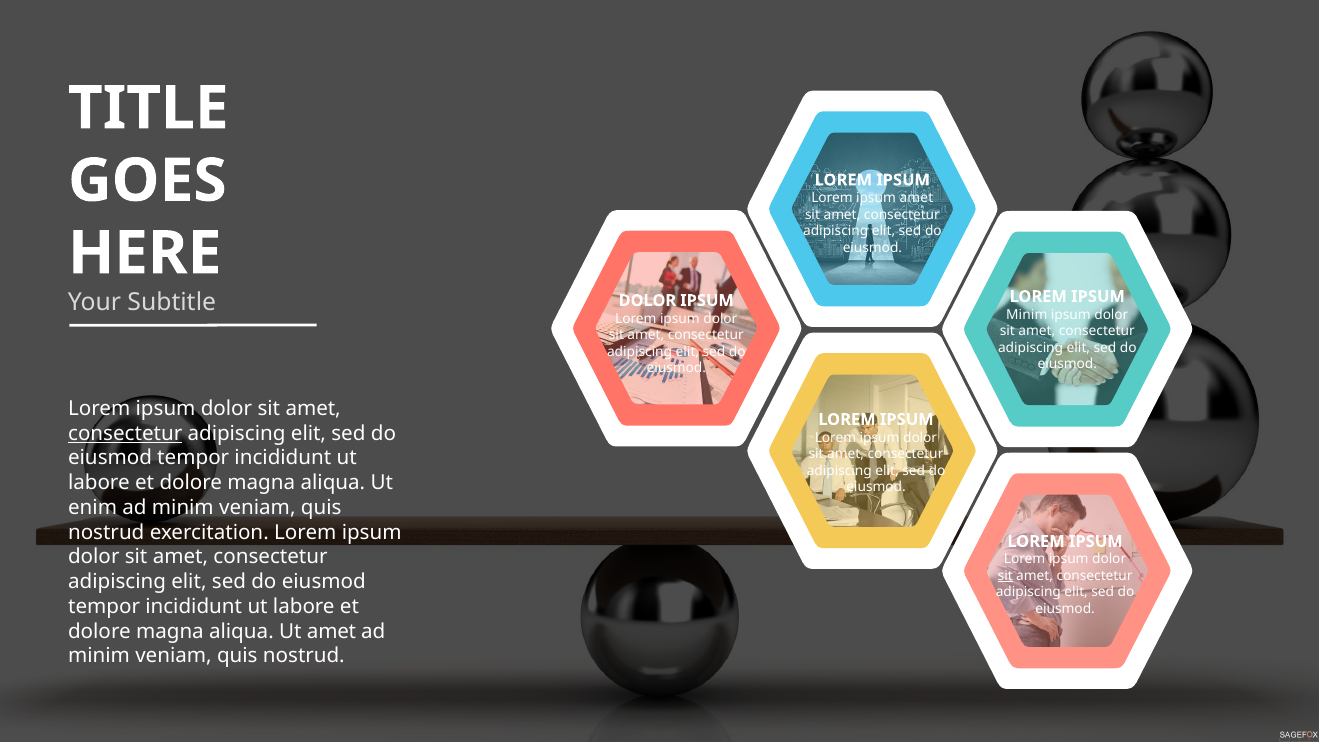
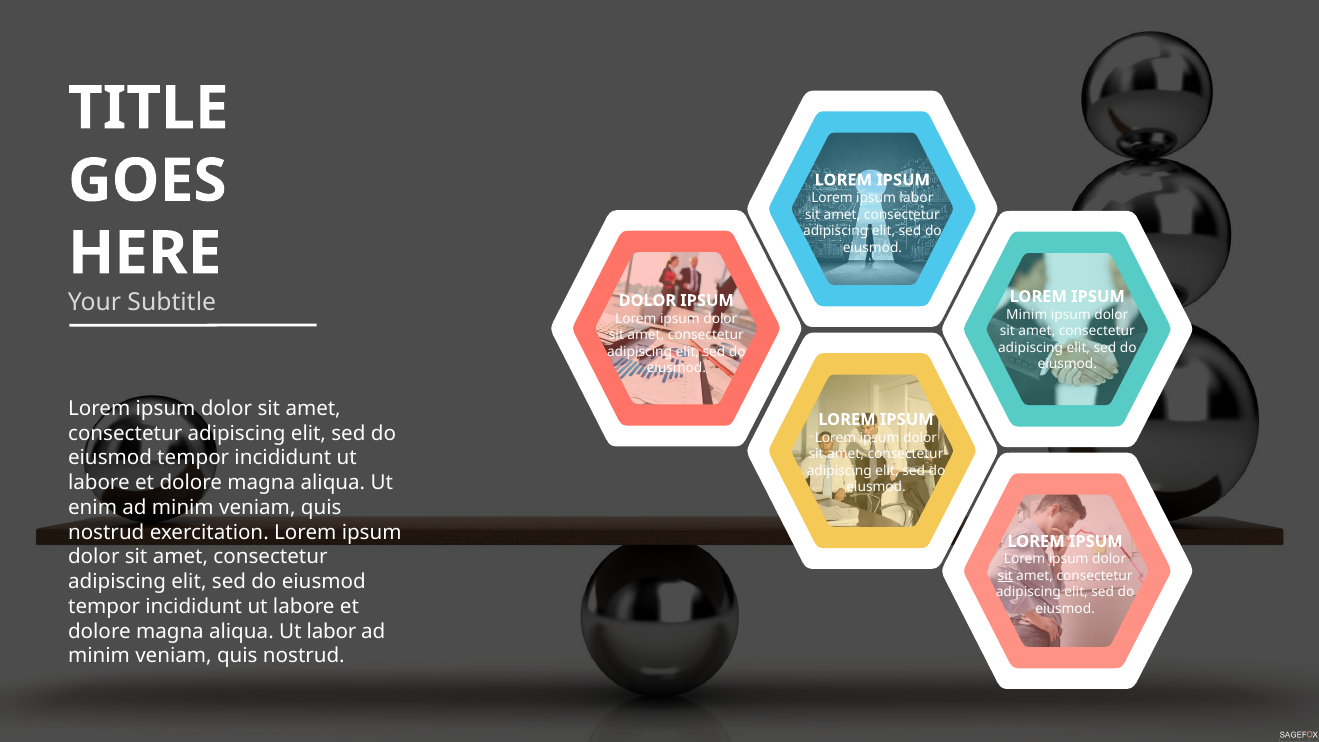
ipsum amet: amet -> labor (916, 198)
consectetur underline: present -> none (125, 433)
Ut amet: amet -> labor (332, 631)
